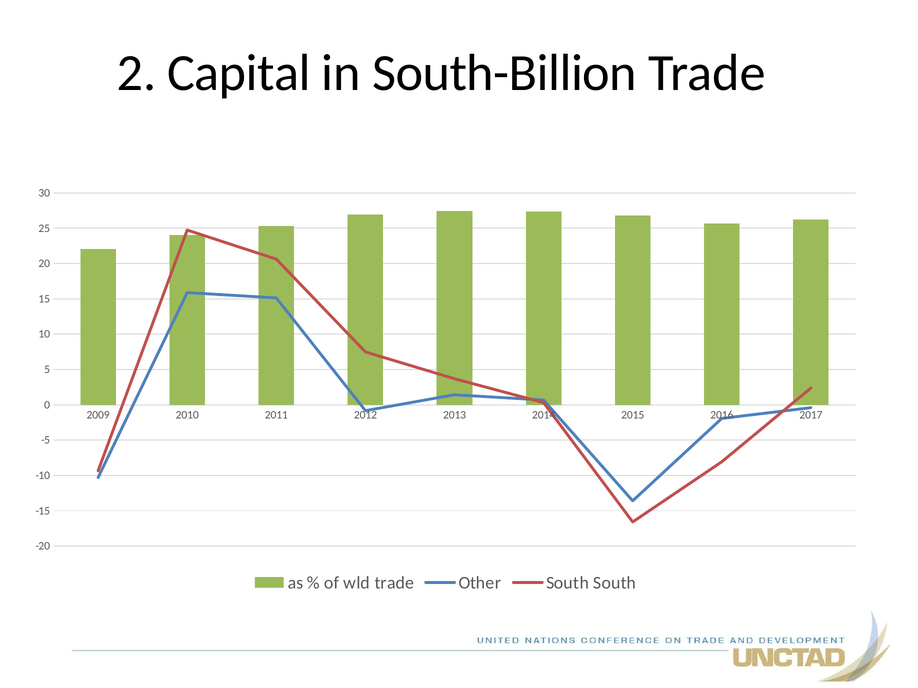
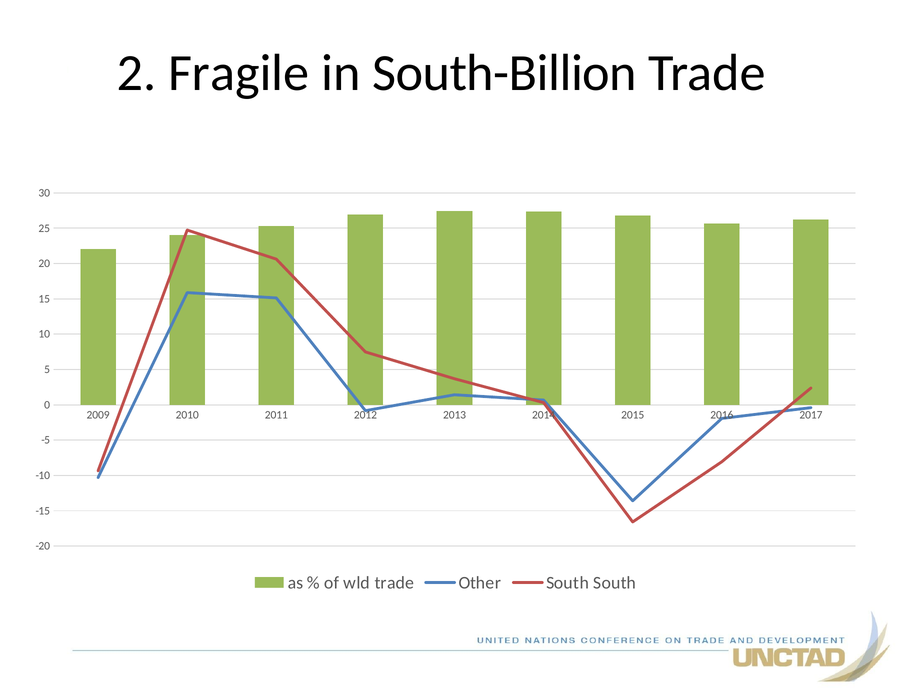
Capital: Capital -> Fragile (239, 73)
